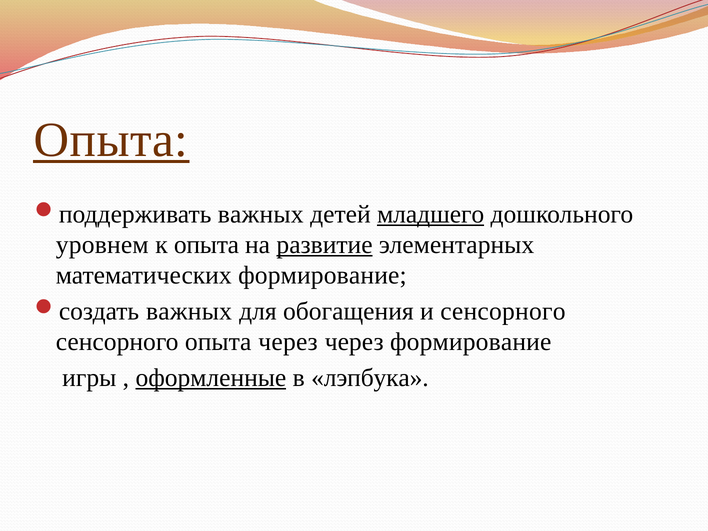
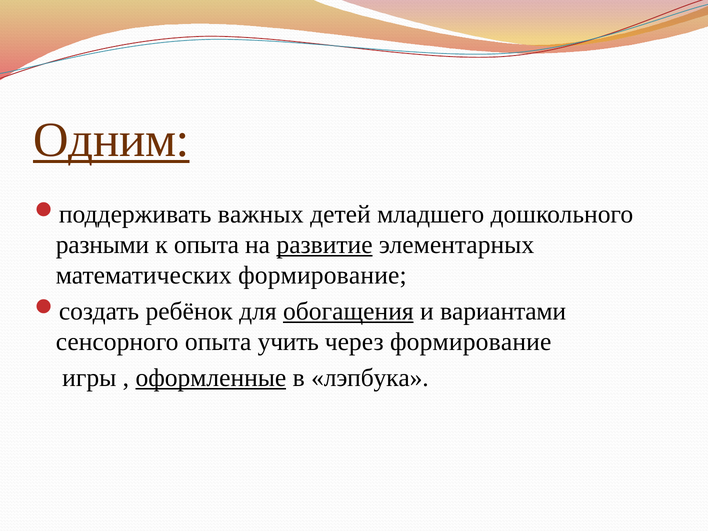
Опыта: Опыта -> Одним (111, 140)
младшего underline: present -> none (431, 214)
уровнем: уровнем -> разными (102, 245)
важных: важных -> ребёнок (189, 311)
обогащения underline: none -> present (348, 311)
и сенсорного: сенсорного -> вариантами (503, 311)
опыта через: через -> учить (288, 342)
